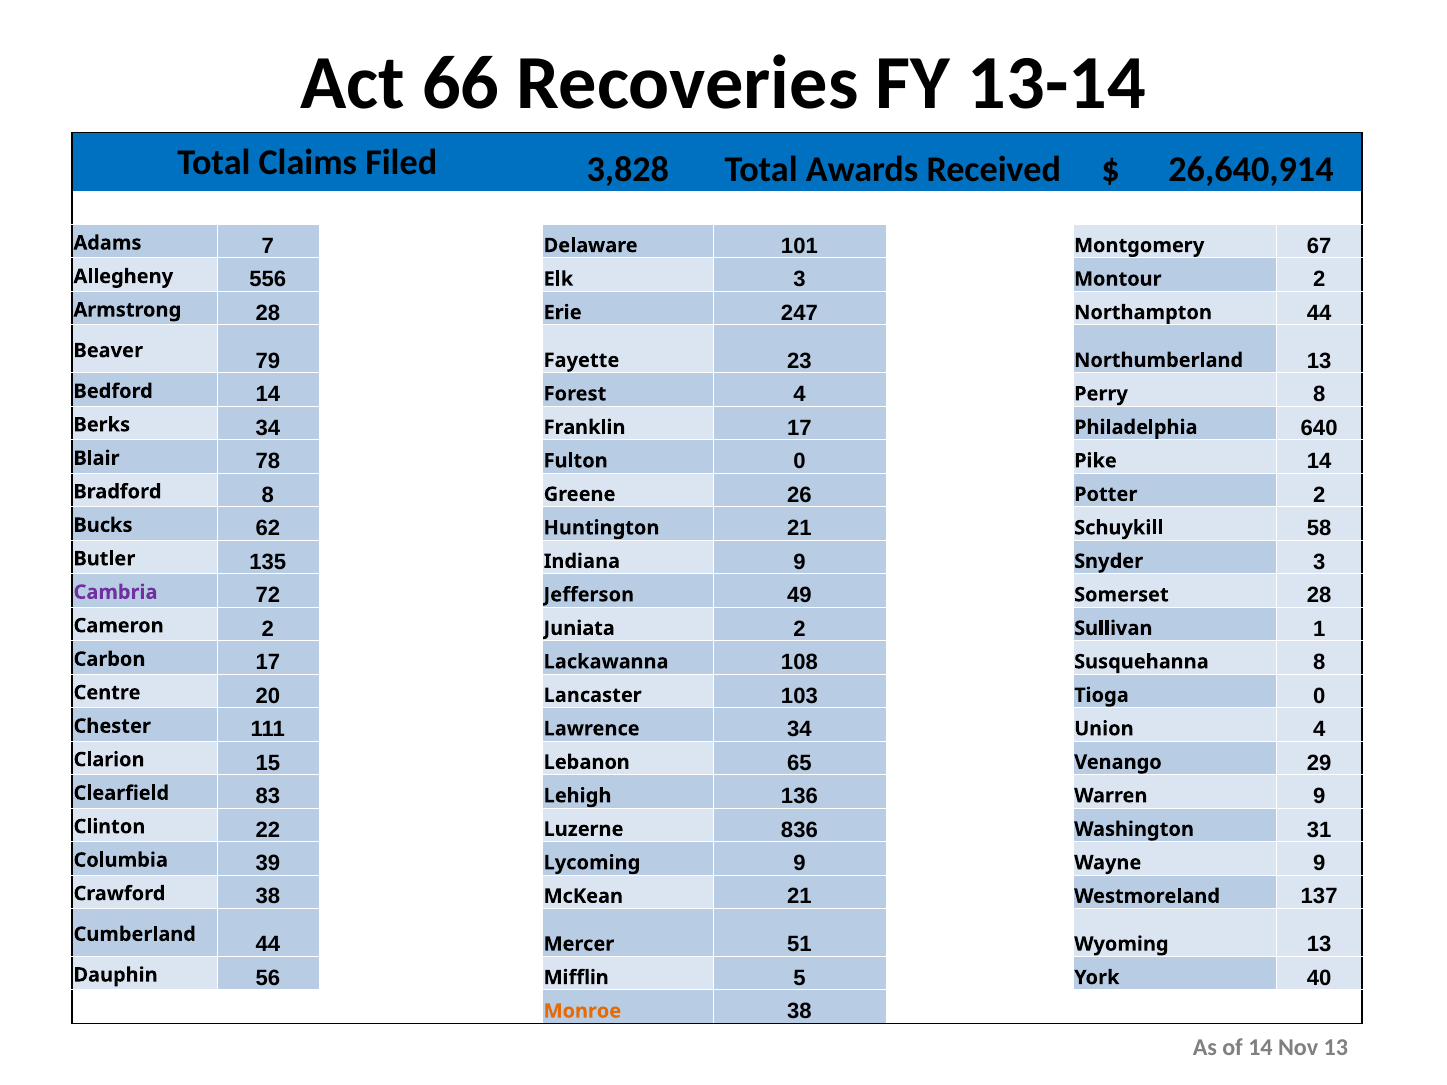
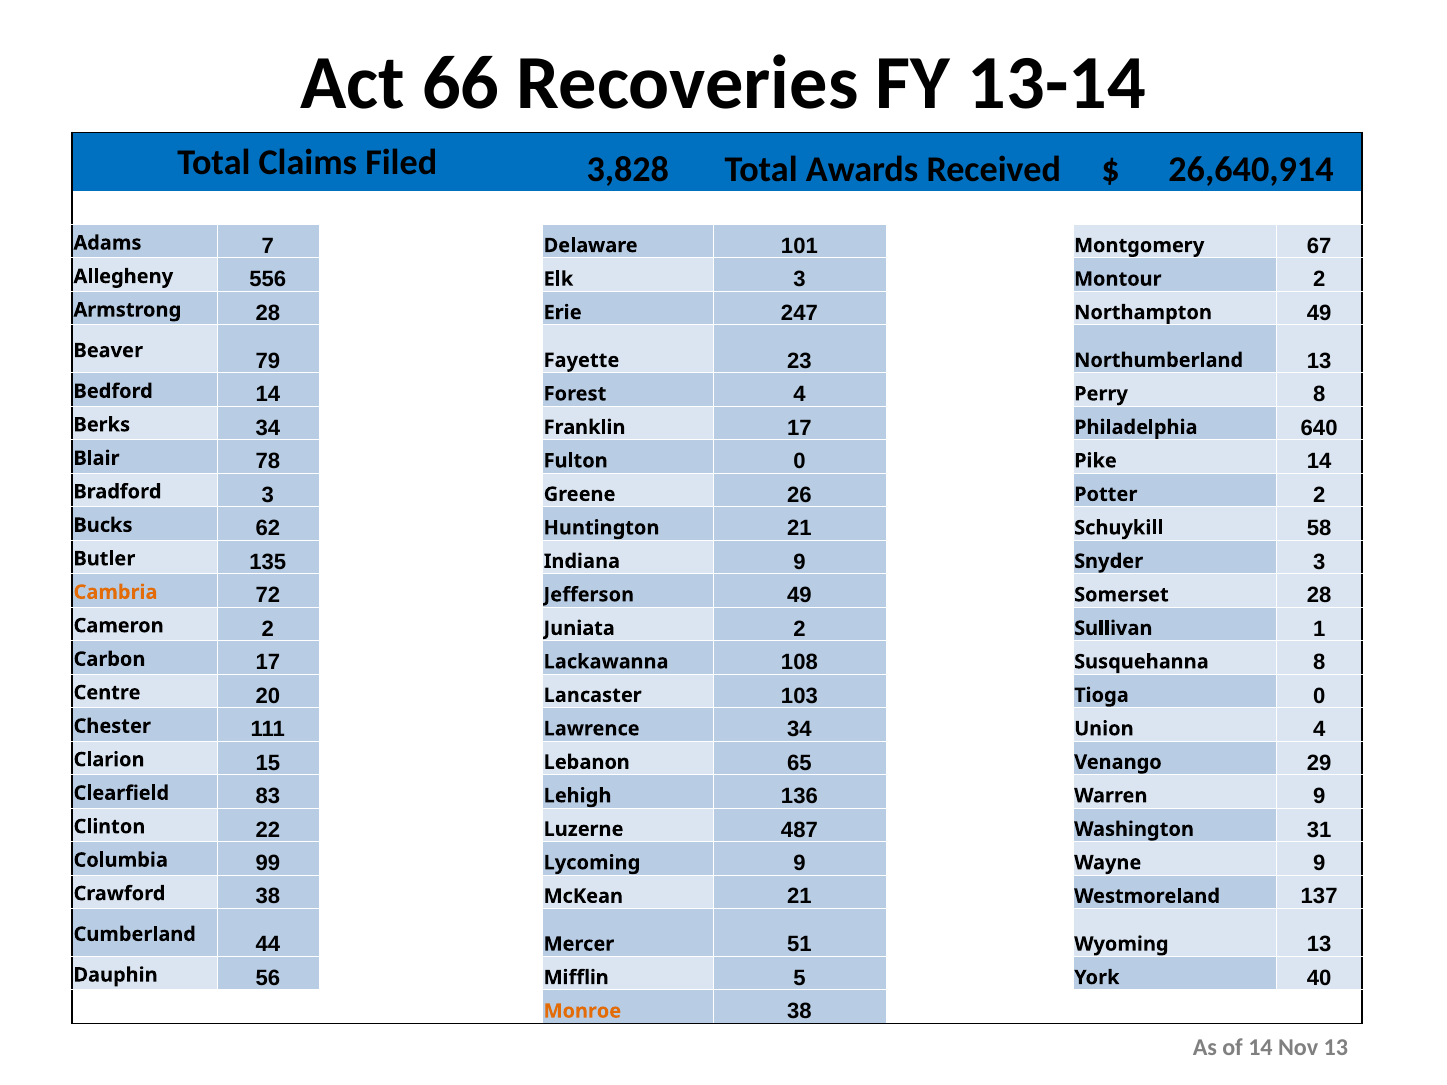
44: 44 -> 49 (1319, 313)
Bradford 8: 8 -> 3 (268, 495)
Cambria colour: purple -> orange (115, 592)
836: 836 -> 487 (799, 830)
39: 39 -> 99 (268, 863)
